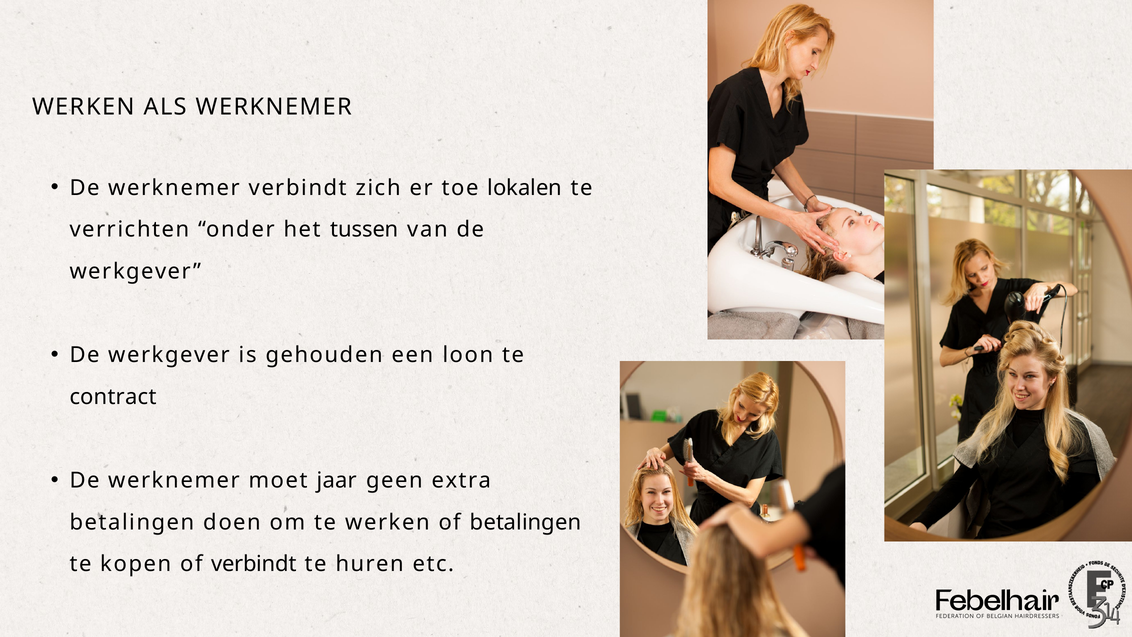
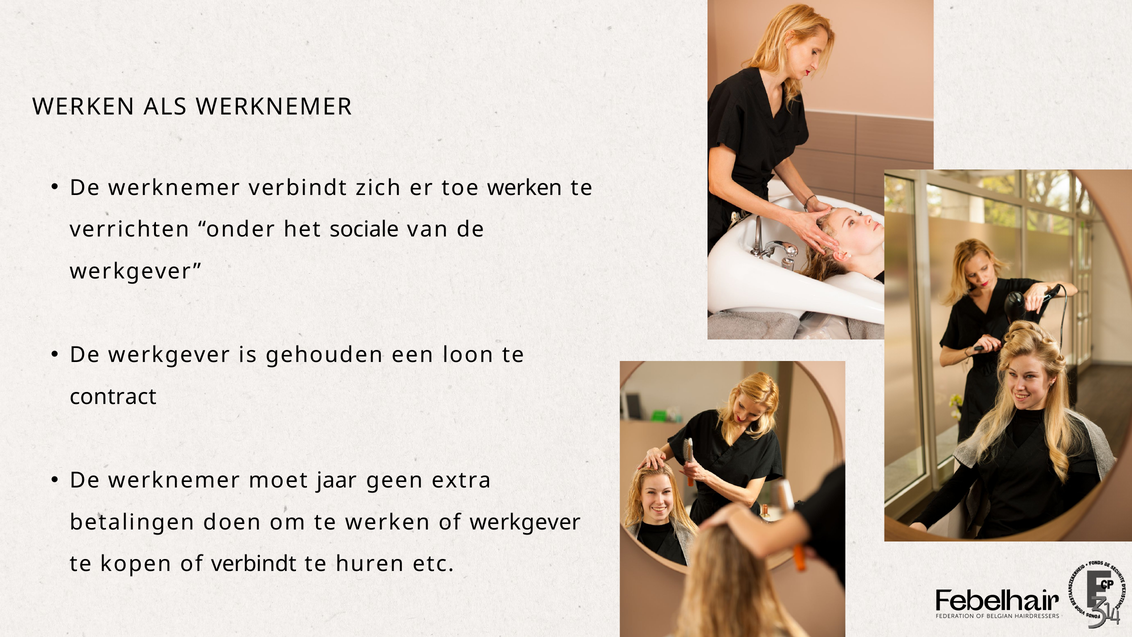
toe lokalen: lokalen -> werken (525, 188)
het tussen: tussen -> sociale (364, 230)
of betalingen: betalingen -> werkgever (525, 522)
